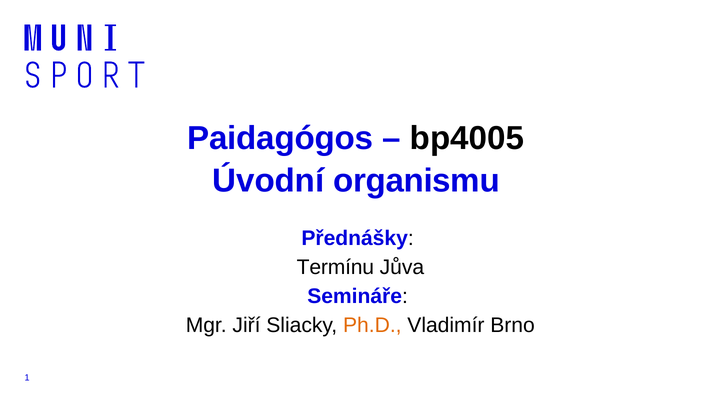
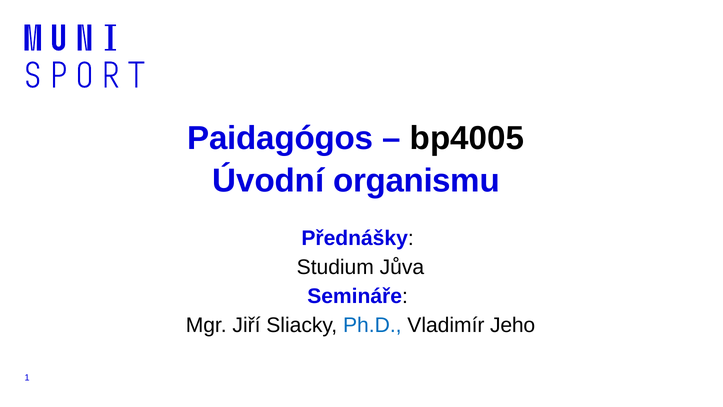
Termínu: Termínu -> Studium (335, 267)
Ph.D colour: orange -> blue (372, 325)
Brno: Brno -> Jeho (513, 325)
